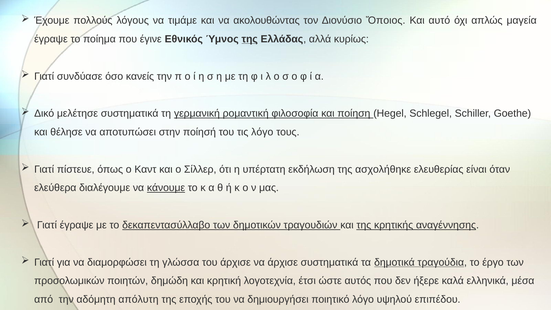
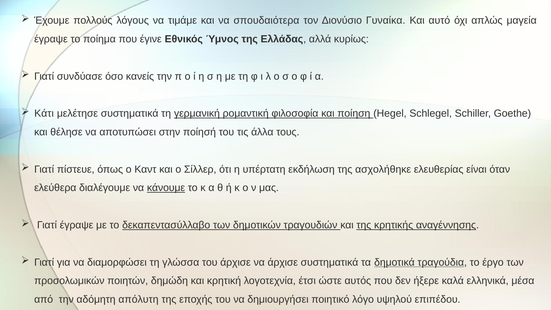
ακολουθώντας: ακολουθώντας -> σπουδαιότερα (266, 20)
Ὅποιος: Ὅποιος -> Γυναίκα (386, 20)
της underline: present -> none (250, 39)
Δικό: Δικό -> Κάτι (44, 113)
τις λόγο: λόγο -> άλλα (262, 132)
